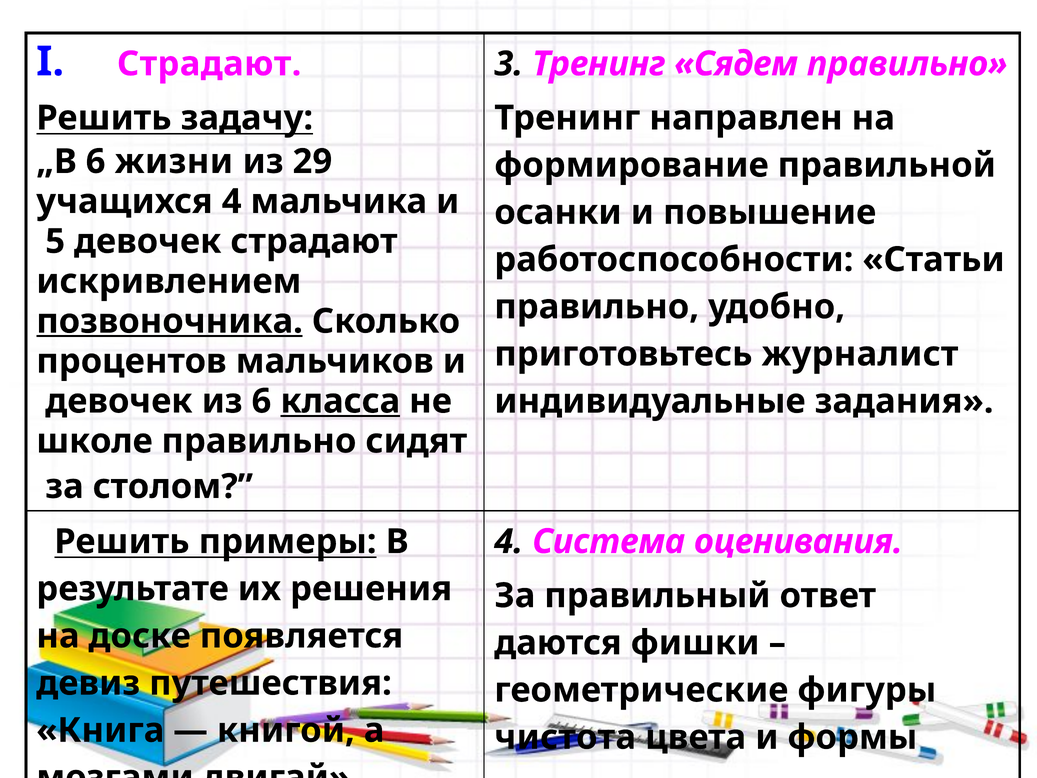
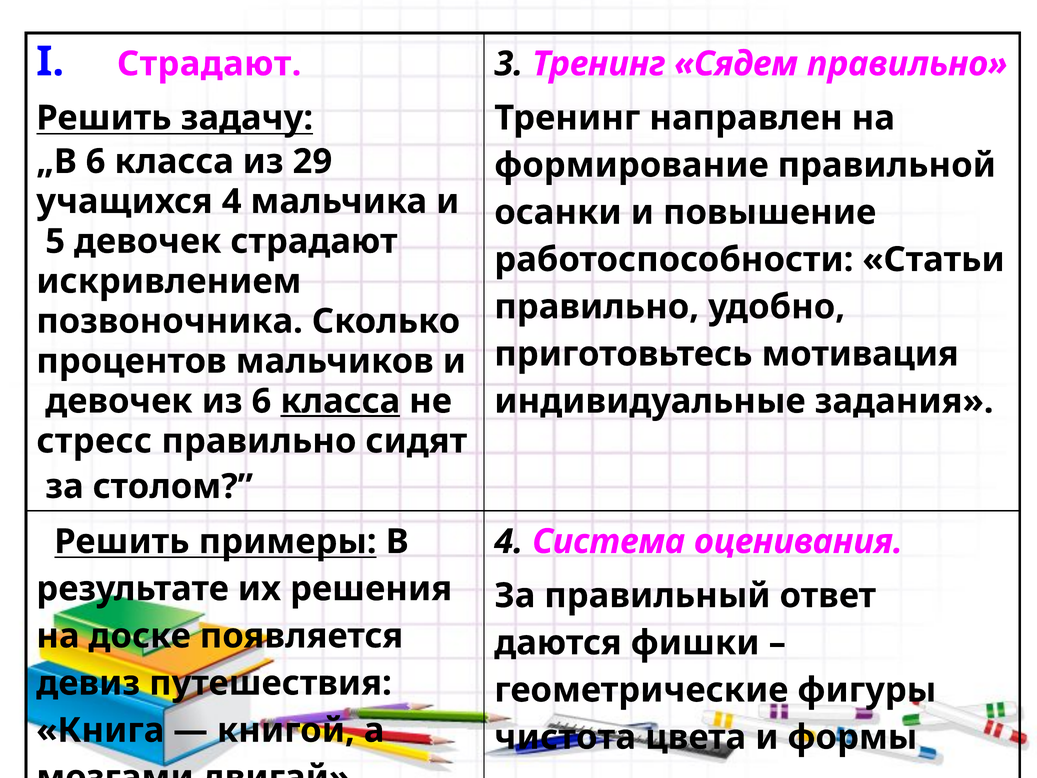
„В 6 жизни: жизни -> класса (174, 161)
позвоночника underline: present -> none (170, 321)
журналист: журналист -> мотивация (860, 354)
школе: школе -> стресс (94, 441)
